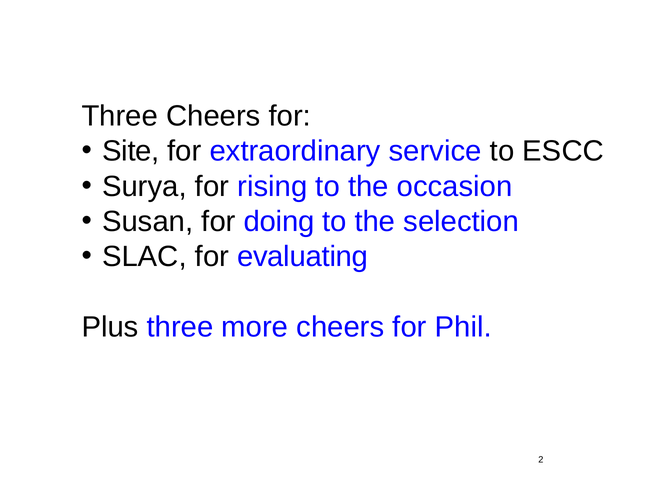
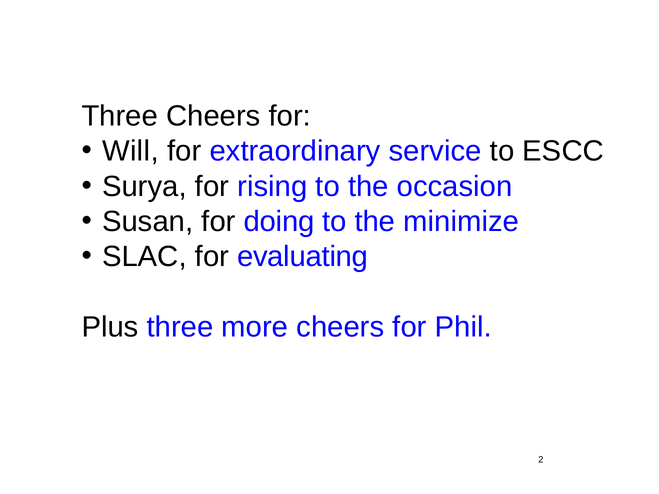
Site: Site -> Will (130, 151)
selection: selection -> minimize (461, 222)
